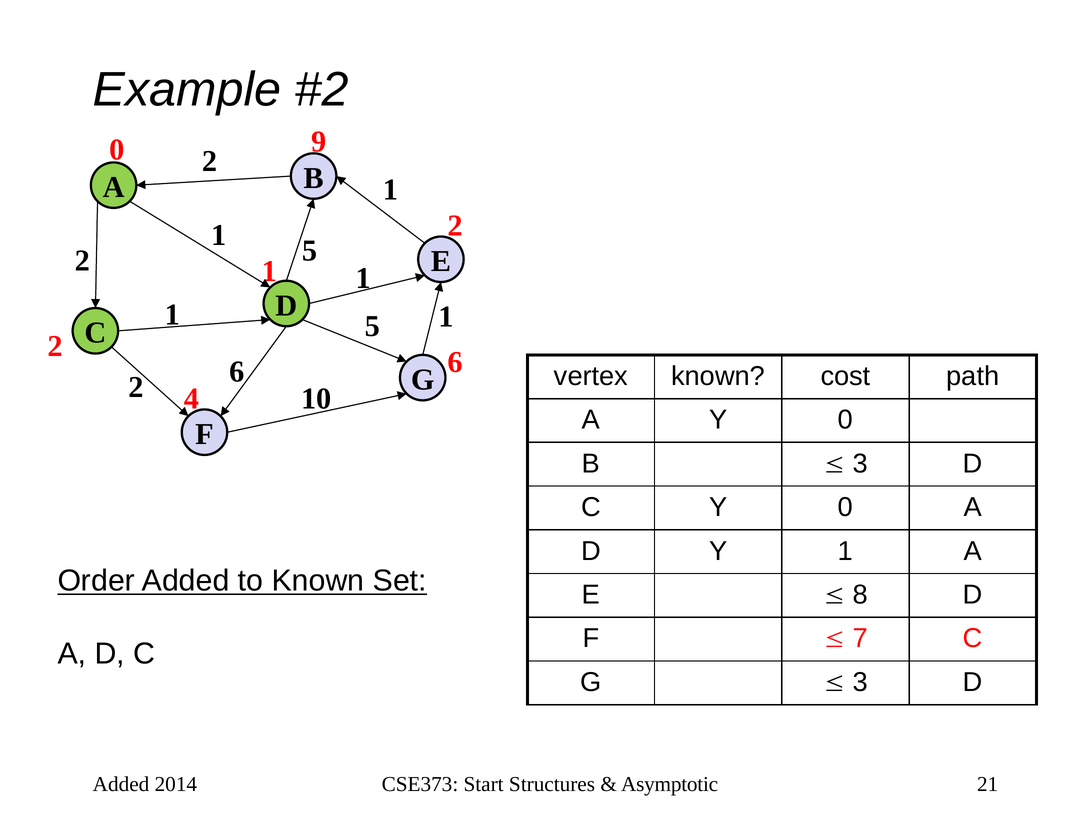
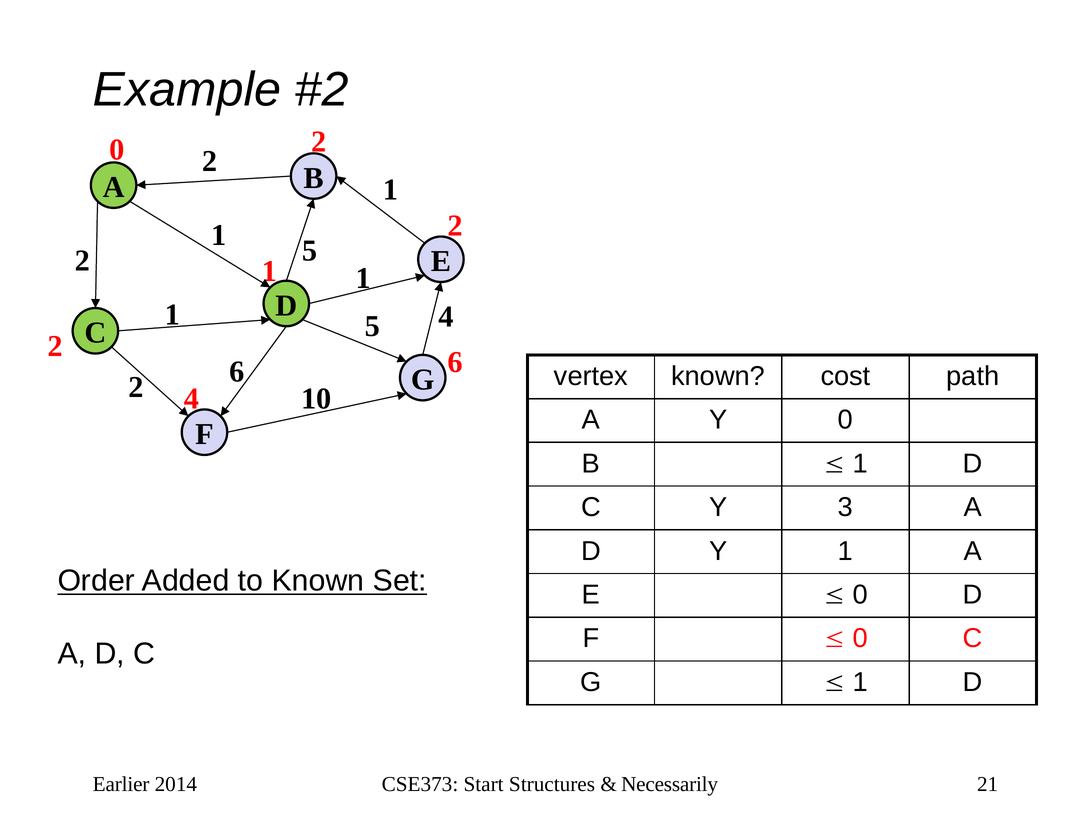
0 9: 9 -> 2 (319, 142)
1: 1 -> 4 (446, 317)
3: 3 -> 1 (860, 463)
C Y 0: 0 -> 3 (846, 507)
8: 8 -> 0 (860, 594)
7: 7 -> 0 (860, 638)
3: 3 -> 1 (860, 682)
Added: Added -> Earlier (121, 783)
Asymptotic: Asymptotic -> Necessarily (670, 783)
